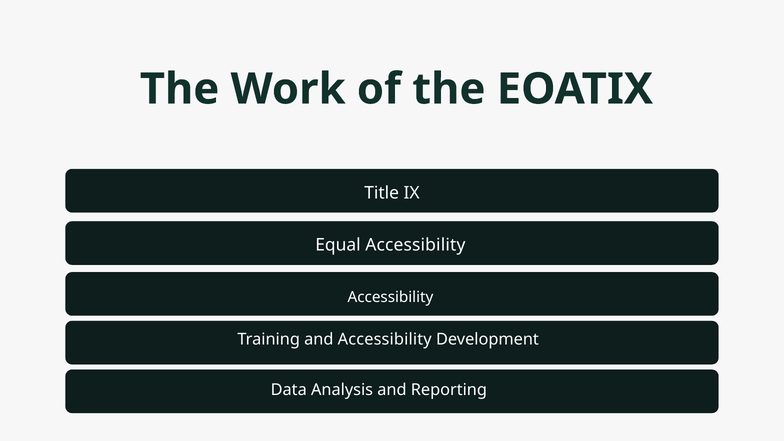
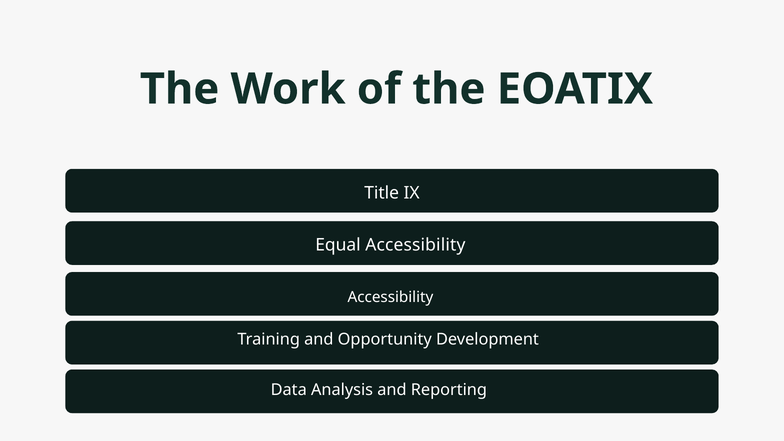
and Accessibility: Accessibility -> Opportunity (385, 339)
